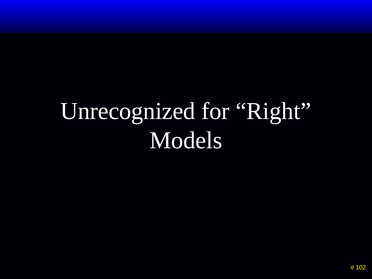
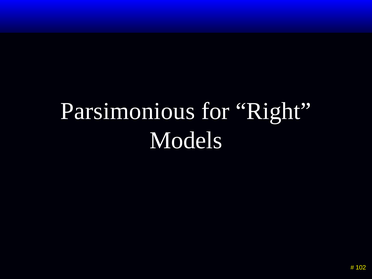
Unrecognized: Unrecognized -> Parsimonious (128, 111)
